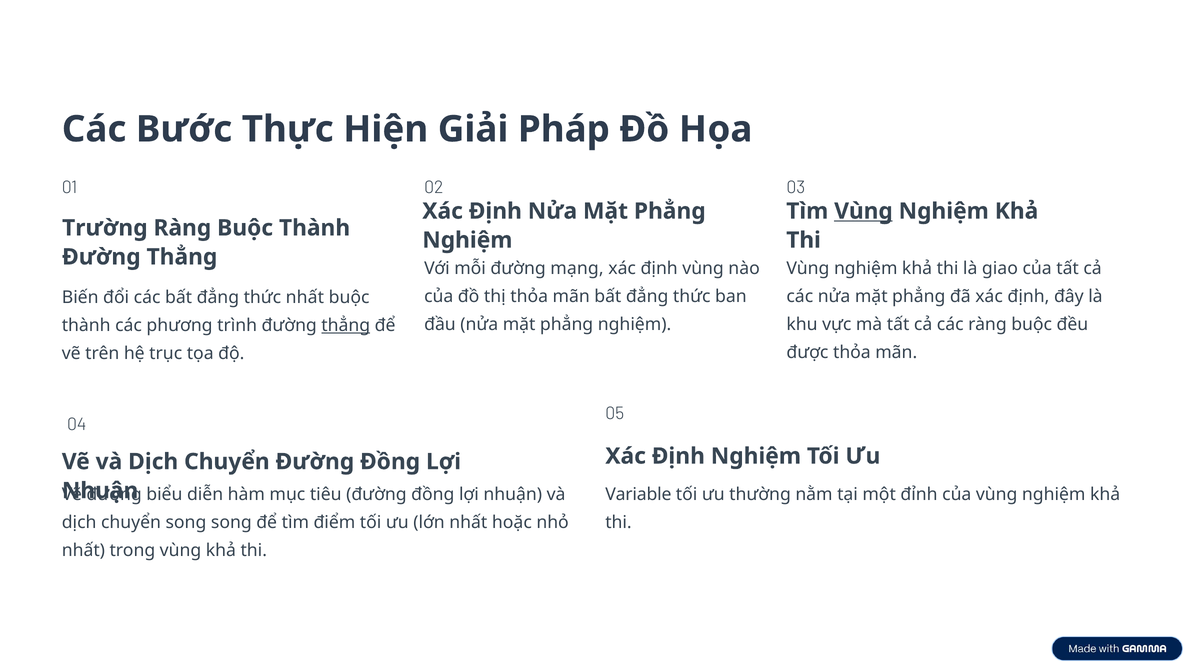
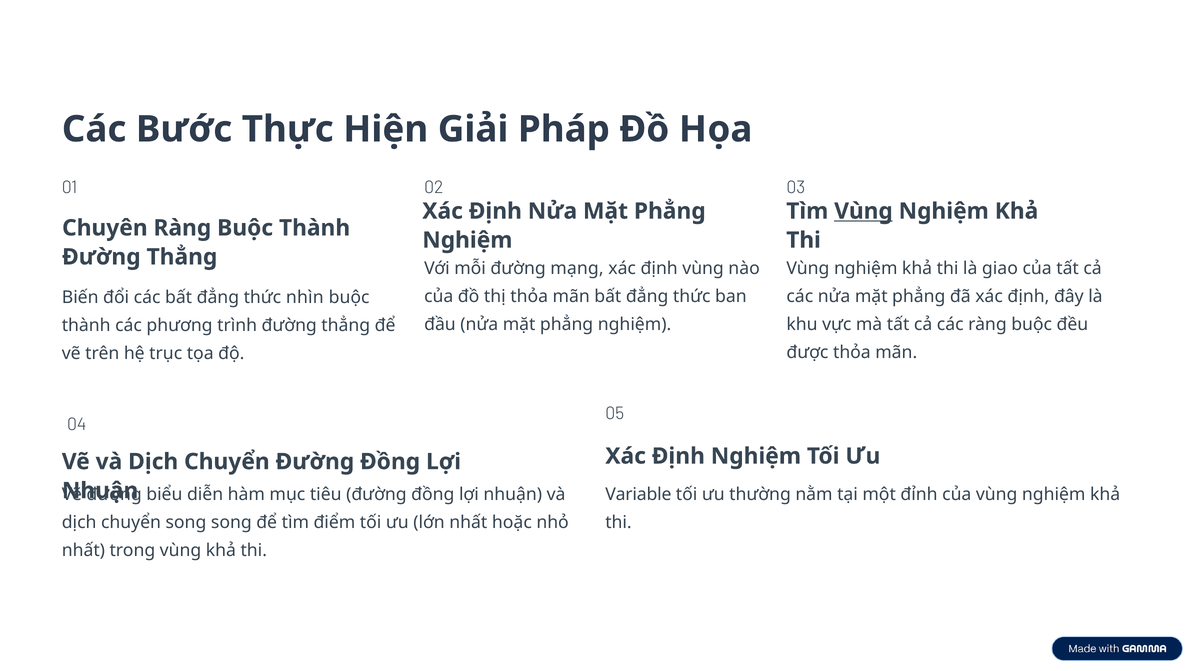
Trường: Trường -> Chuyên (105, 228)
thức nhất: nhất -> nhìn (305, 298)
thẳng underline: present -> none (346, 326)
